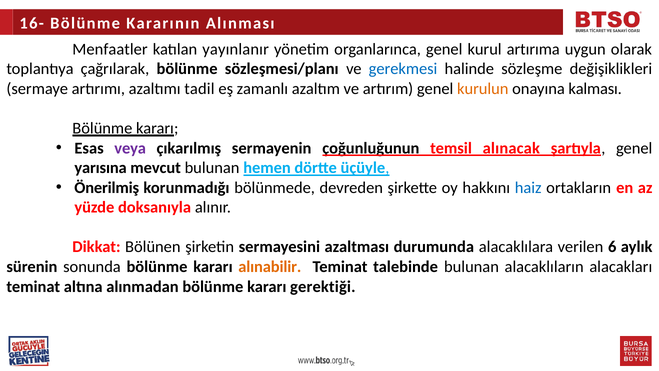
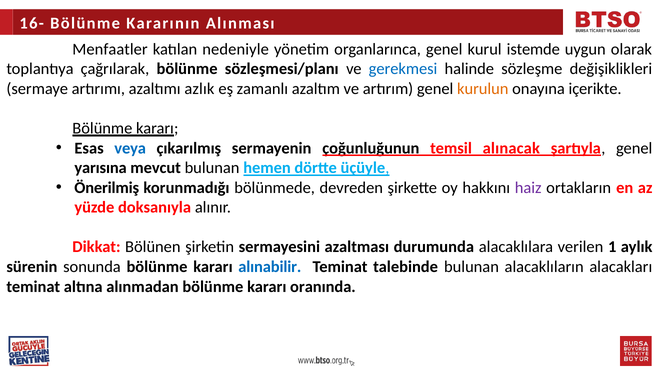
yayınlanır: yayınlanır -> nedeniyle (236, 49)
artırıma: artırıma -> istemde (533, 49)
tadil: tadil -> azlık (199, 89)
kalması: kalması -> içerikte (595, 89)
veya colour: purple -> blue (130, 148)
haiz colour: blue -> purple (528, 188)
6: 6 -> 1 (612, 247)
alınabilir colour: orange -> blue (270, 267)
gerektiği: gerektiği -> oranında (323, 286)
